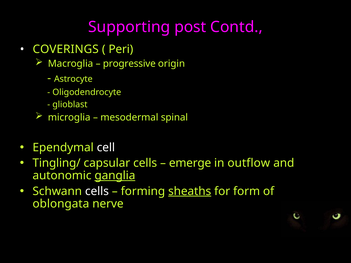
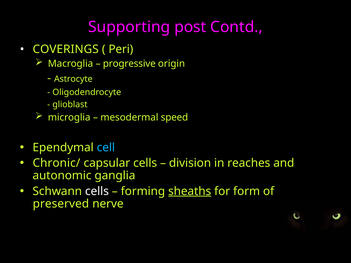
spinal: spinal -> speed (174, 118)
cell colour: white -> light blue (106, 148)
Tingling/: Tingling/ -> Chronic/ (56, 163)
emerge: emerge -> division (190, 163)
outflow: outflow -> reaches (249, 163)
ganglia underline: present -> none (115, 176)
oblongata: oblongata -> preserved (61, 204)
